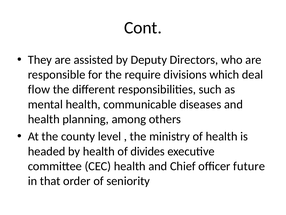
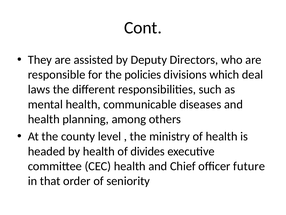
require: require -> policies (143, 75)
flow: flow -> laws (39, 89)
